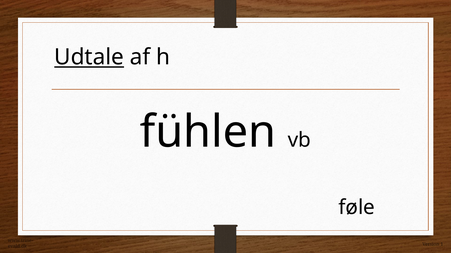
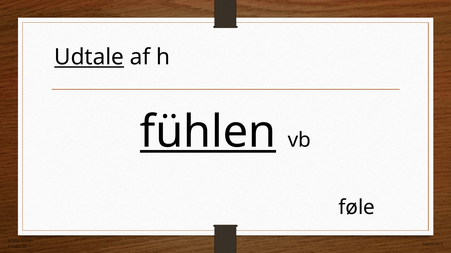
fühlen underline: none -> present (208, 132)
